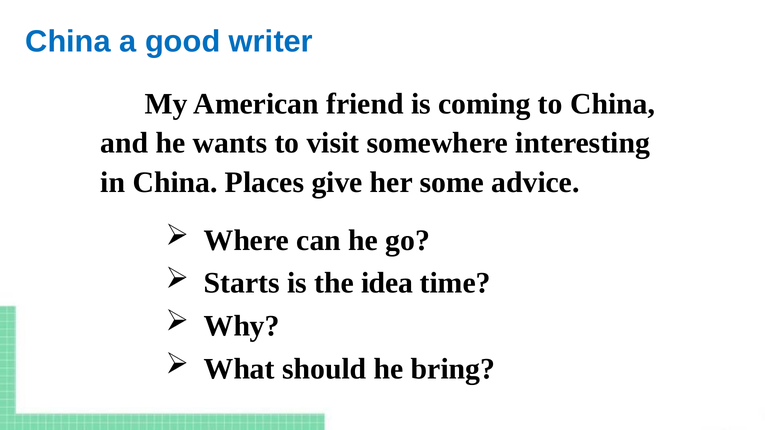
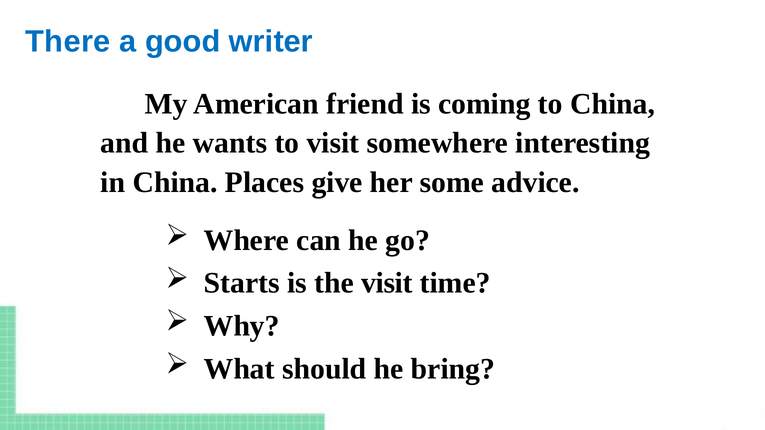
China: China -> There (68, 42)
the idea: idea -> visit (387, 283)
